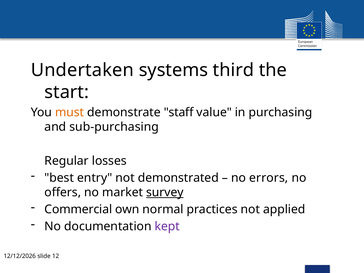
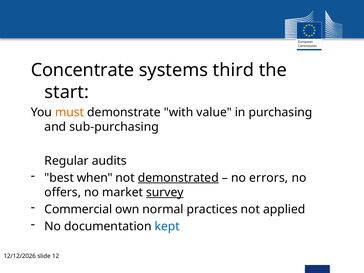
Undertaken: Undertaken -> Concentrate (83, 70)
staff: staff -> with (179, 112)
losses: losses -> audits (109, 161)
entry: entry -> when (95, 178)
demonstrated underline: none -> present (178, 178)
kept colour: purple -> blue (167, 226)
